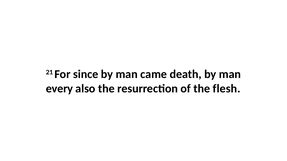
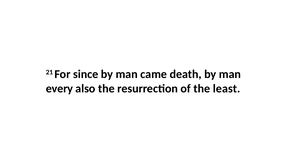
flesh: flesh -> least (227, 89)
